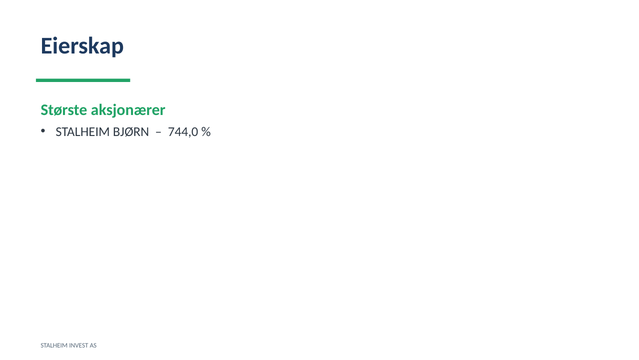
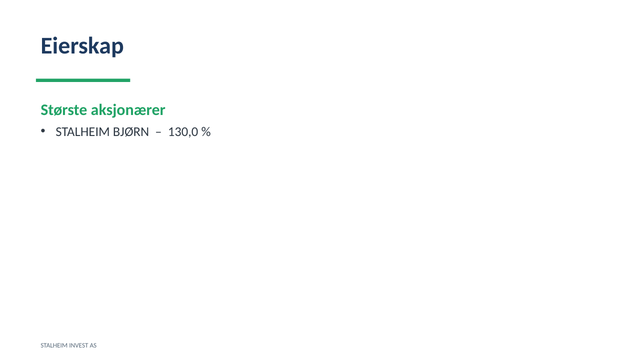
744,0: 744,0 -> 130,0 (183, 131)
